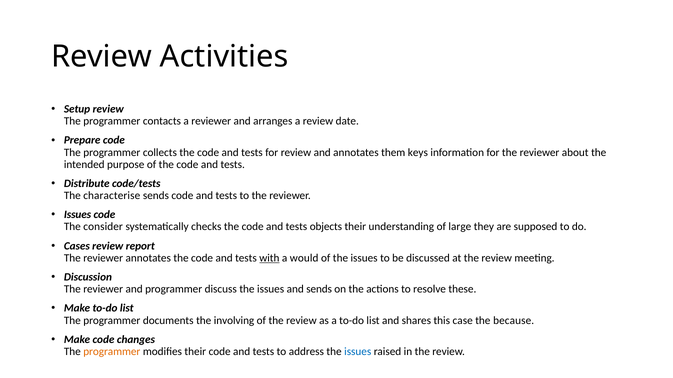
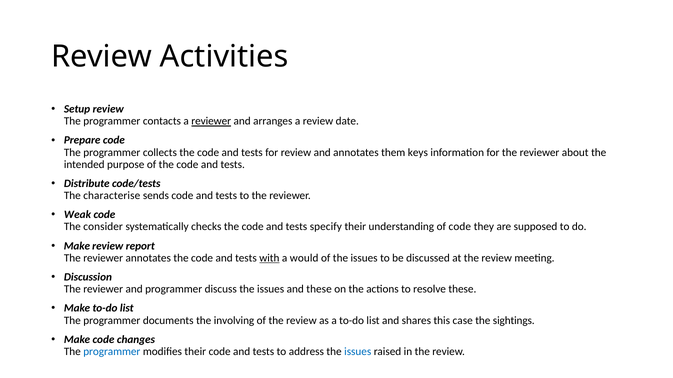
reviewer underline: none -> present (211, 121)
Issues: Issues -> Weak (77, 215)
objects: objects -> specify (326, 227)
of large: large -> code (460, 227)
Cases: Cases -> Make (77, 246)
and sends: sends -> these (319, 290)
because: because -> sightings (514, 321)
programmer colour: orange -> blue (112, 352)
